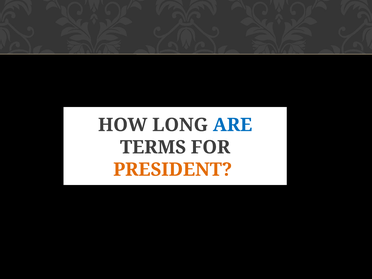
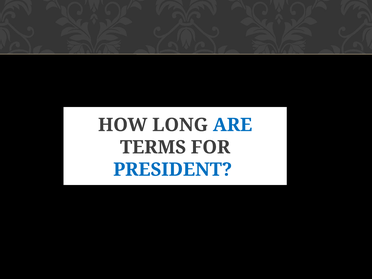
PRESIDENT colour: orange -> blue (173, 170)
